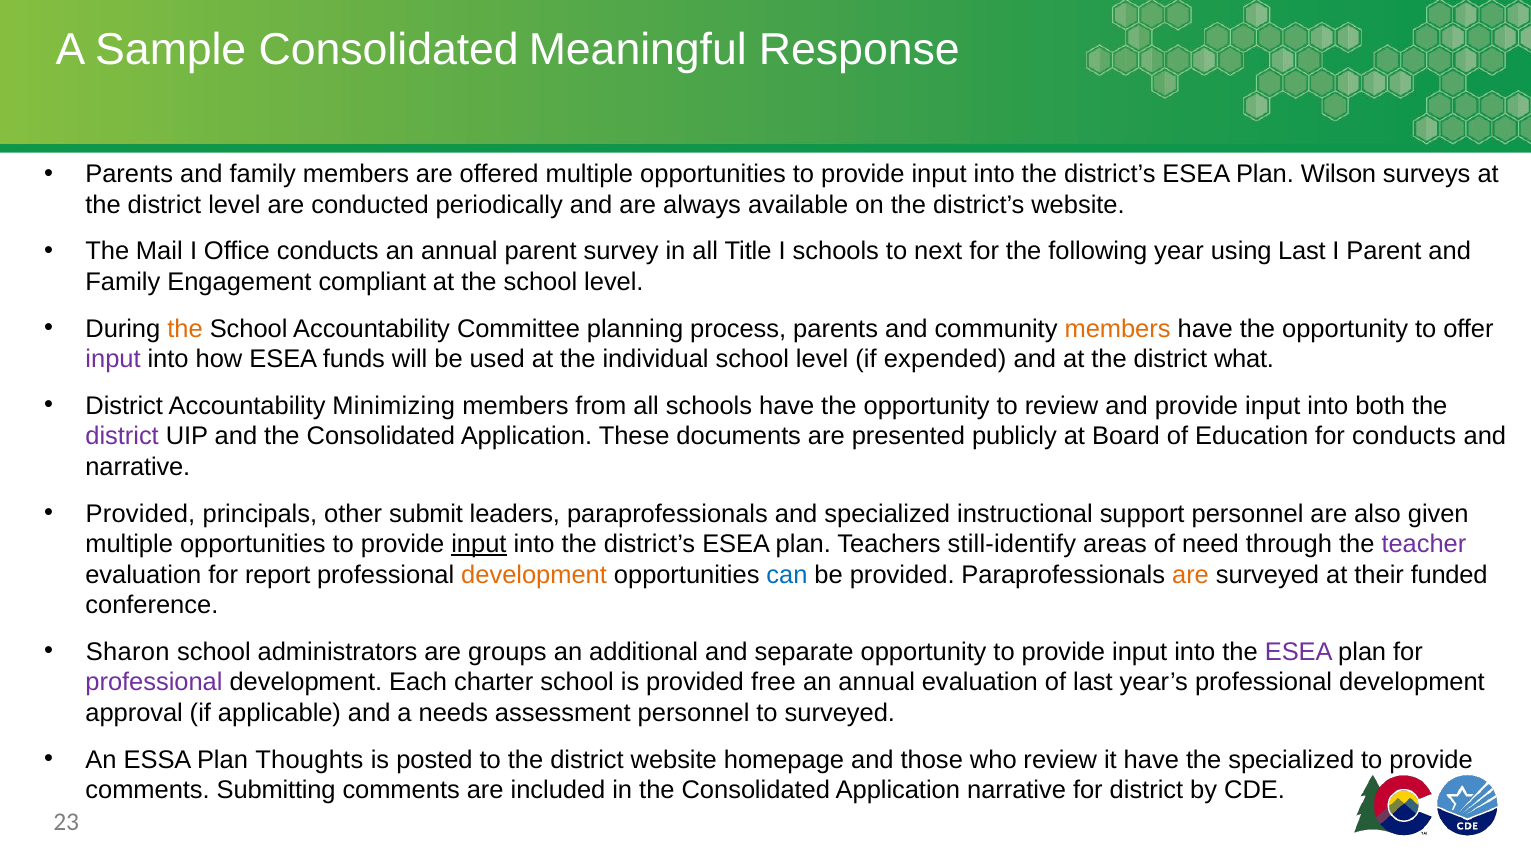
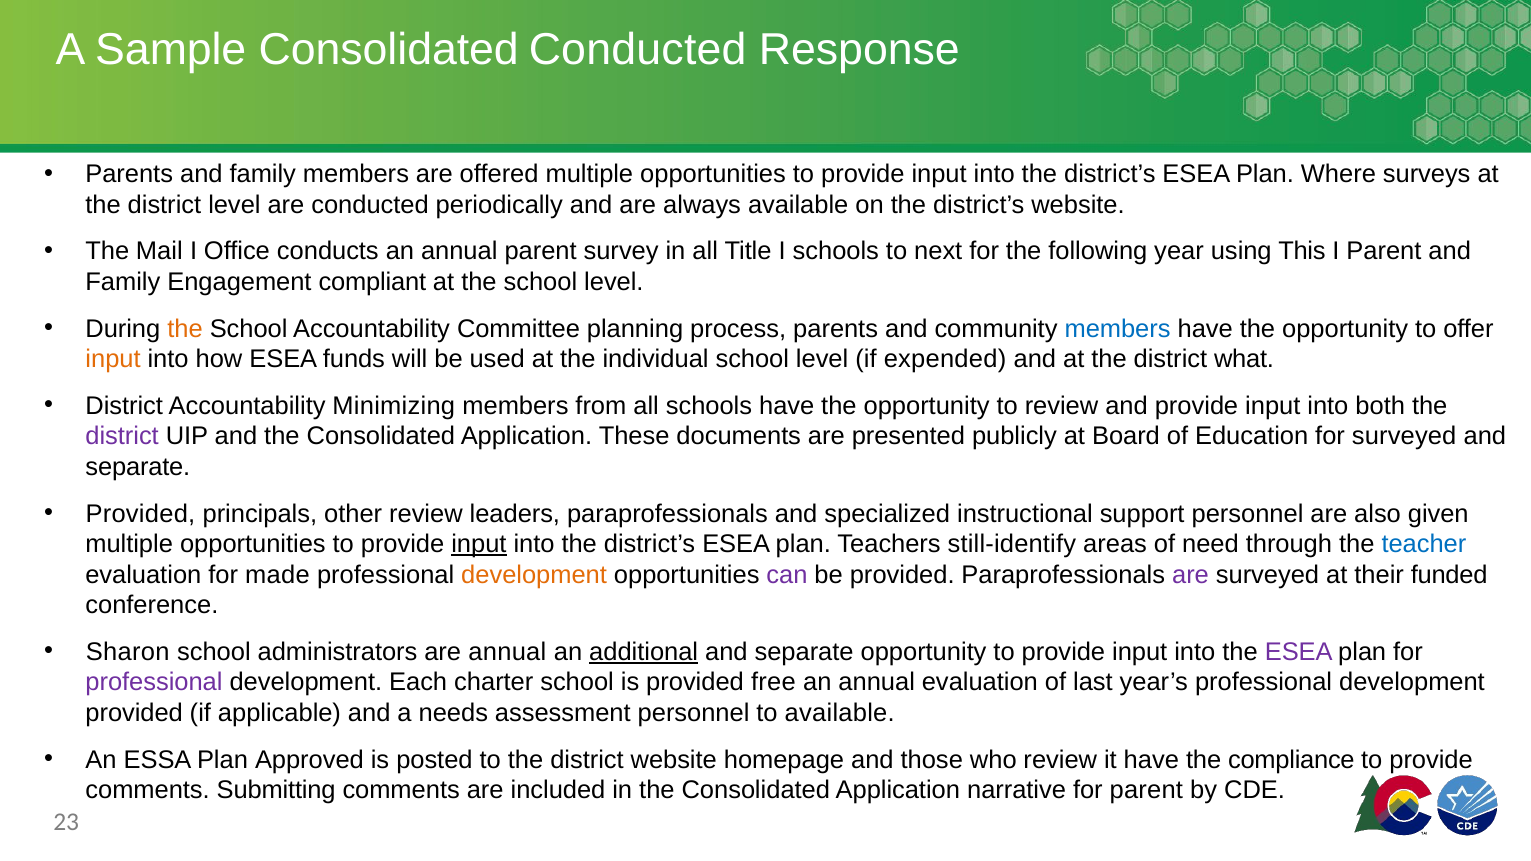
Consolidated Meaningful: Meaningful -> Conducted (638, 50)
Wilson: Wilson -> Where (1338, 174)
using Last: Last -> This (1302, 252)
members colour: orange -> blue (1118, 329)
input colour: purple -> orange (113, 359)
for conducts: conducts -> surveyed (1404, 437)
narrative: narrative -> separate (138, 467)
other submit: submit -> review (426, 514)
teacher colour: purple -> blue (1424, 544)
report: report -> made (277, 575)
can colour: blue -> purple (787, 575)
are colour: orange -> purple (1190, 575)
are groups: groups -> annual (507, 652)
additional underline: none -> present (644, 652)
approval: approval -> provided (134, 713)
to surveyed: surveyed -> available (840, 713)
Thoughts: Thoughts -> Approved (309, 760)
the specialized: specialized -> compliance (1291, 760)
for district: district -> parent (1146, 790)
